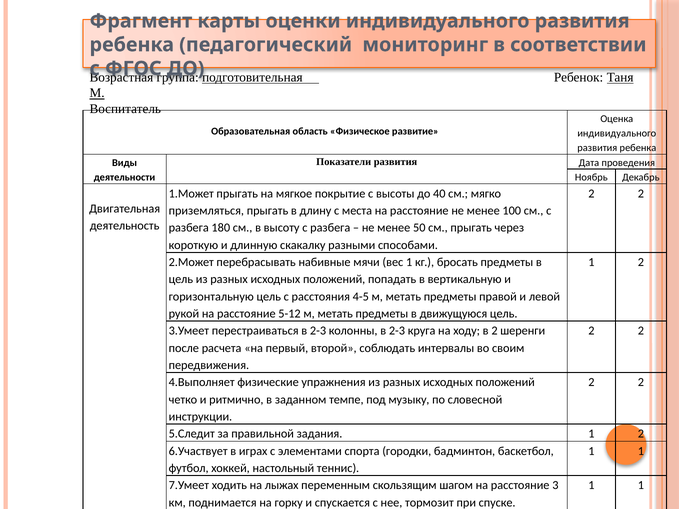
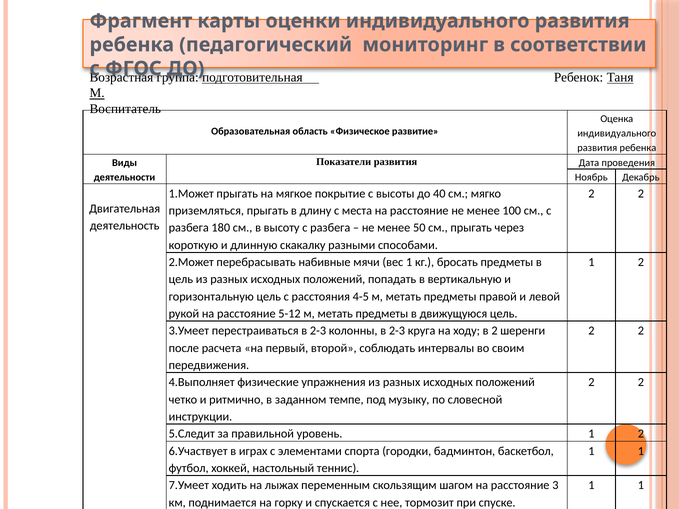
задания: задания -> уровень (320, 434)
